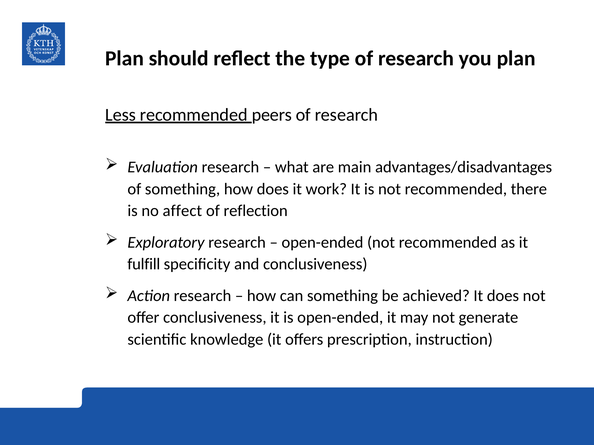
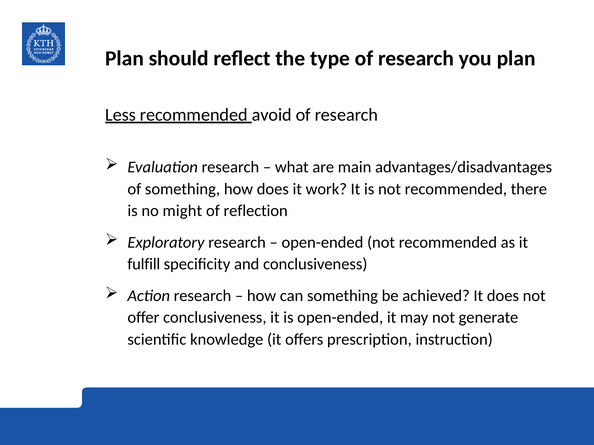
peers: peers -> avoid (272, 115)
affect: affect -> might (182, 211)
